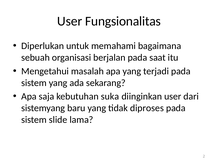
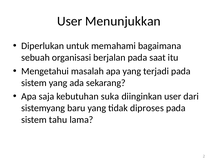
Fungsionalitas: Fungsionalitas -> Menunjukkan (123, 21)
slide: slide -> tahu (58, 119)
